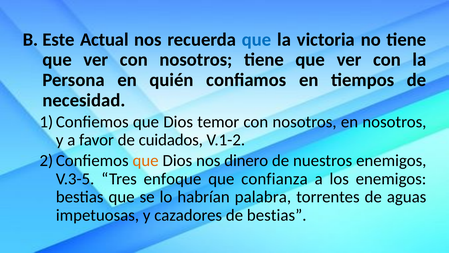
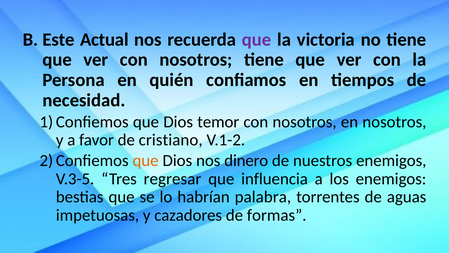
que colour: blue -> purple (257, 39)
cuidados: cuidados -> cristiano (171, 140)
enfoque: enfoque -> regresar (172, 179)
confianza: confianza -> influencia (275, 179)
de bestias: bestias -> formas (277, 215)
